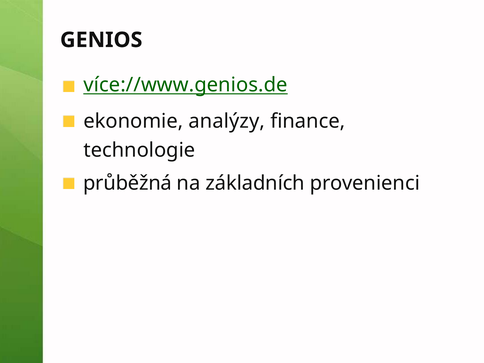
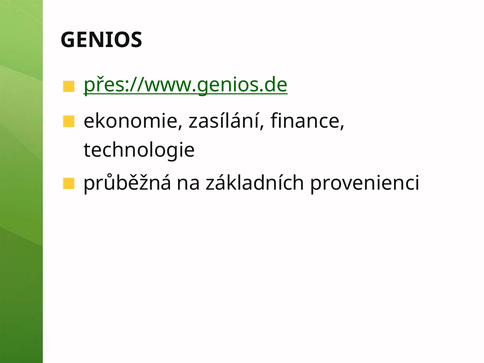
více://www.genios.de: více://www.genios.de -> přes://www.genios.de (186, 85)
analýzy: analýzy -> zasílání (227, 121)
